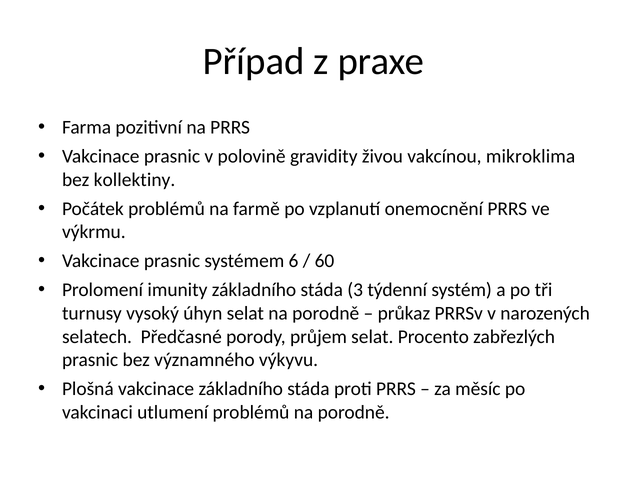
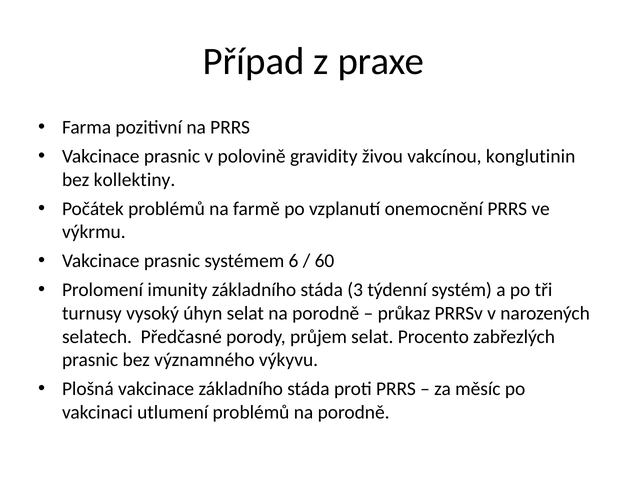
mikroklima: mikroklima -> konglutinin (531, 156)
